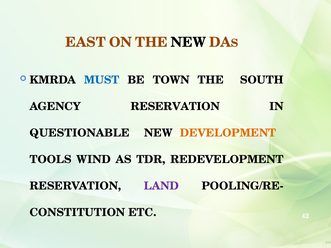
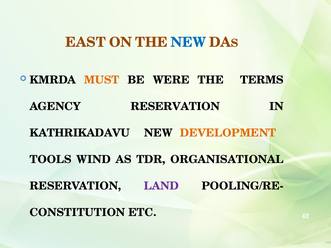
NEW colour: black -> blue (188, 42)
MUST colour: blue -> orange (102, 80)
TOWN: TOWN -> WERE (171, 80)
SOUTH: SOUTH -> TERMS (262, 80)
QUESTIONABLE: QUESTIONABLE -> KATHRIKADAVU (80, 133)
REDEVELOPMENT: REDEVELOPMENT -> ORGANISATIONAL (227, 160)
